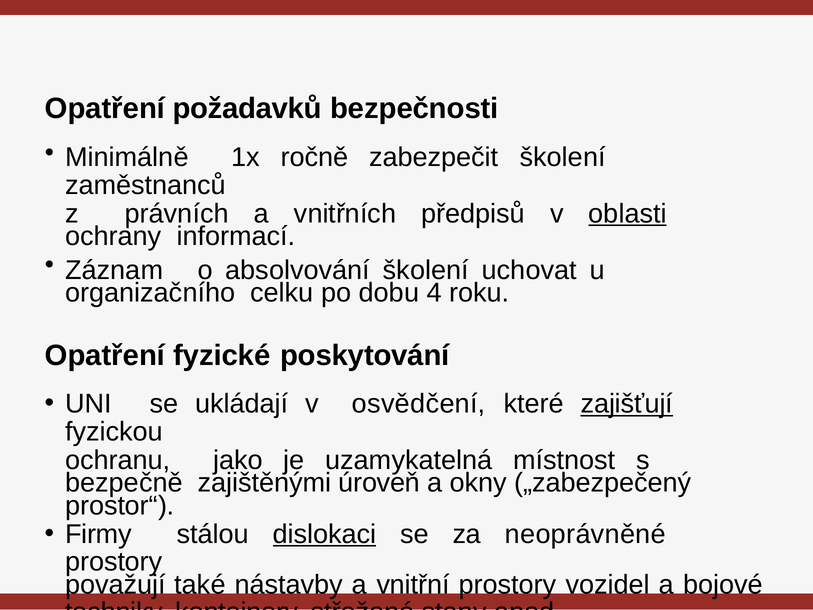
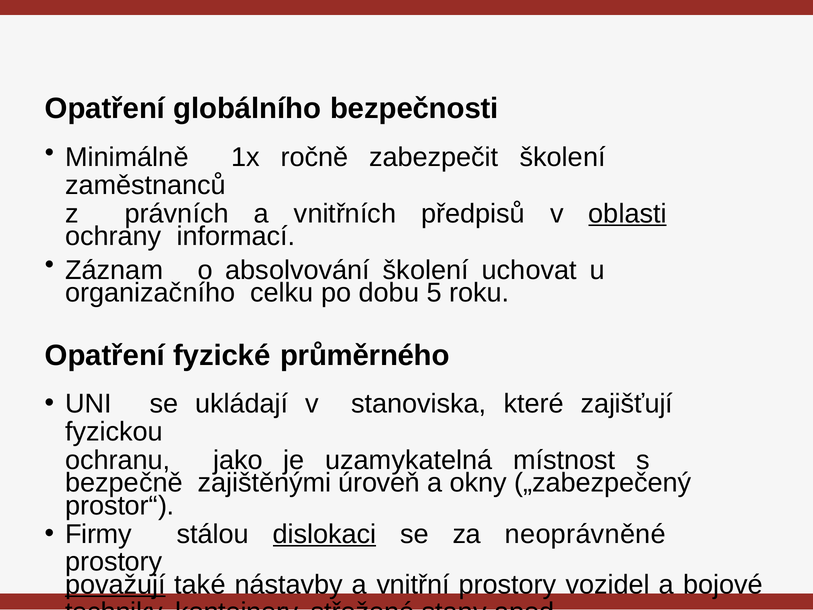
požadavků: požadavků -> globálního (247, 108)
4: 4 -> 5 (434, 293)
poskytování: poskytování -> průměrného (365, 355)
osvědčení: osvědčení -> stanoviska (419, 404)
zajišťují underline: present -> none (627, 404)
považují underline: none -> present (115, 584)
